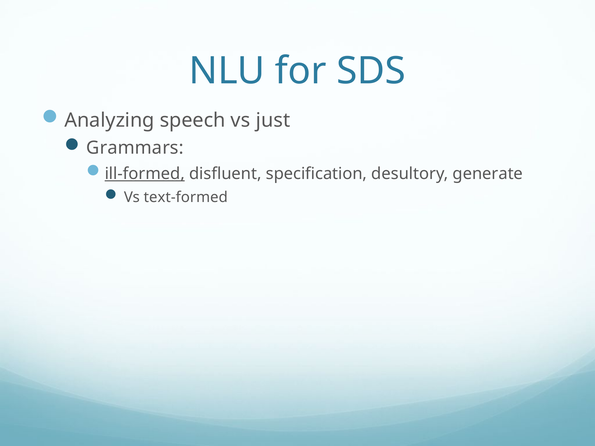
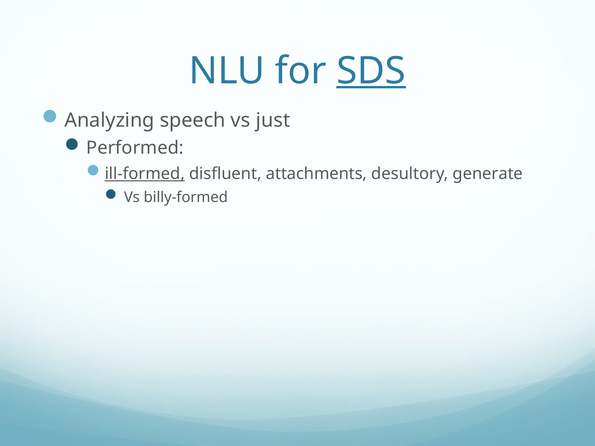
SDS underline: none -> present (371, 71)
Grammars: Grammars -> Performed (135, 148)
specification: specification -> attachments (316, 174)
text-formed: text-formed -> billy-formed (186, 197)
